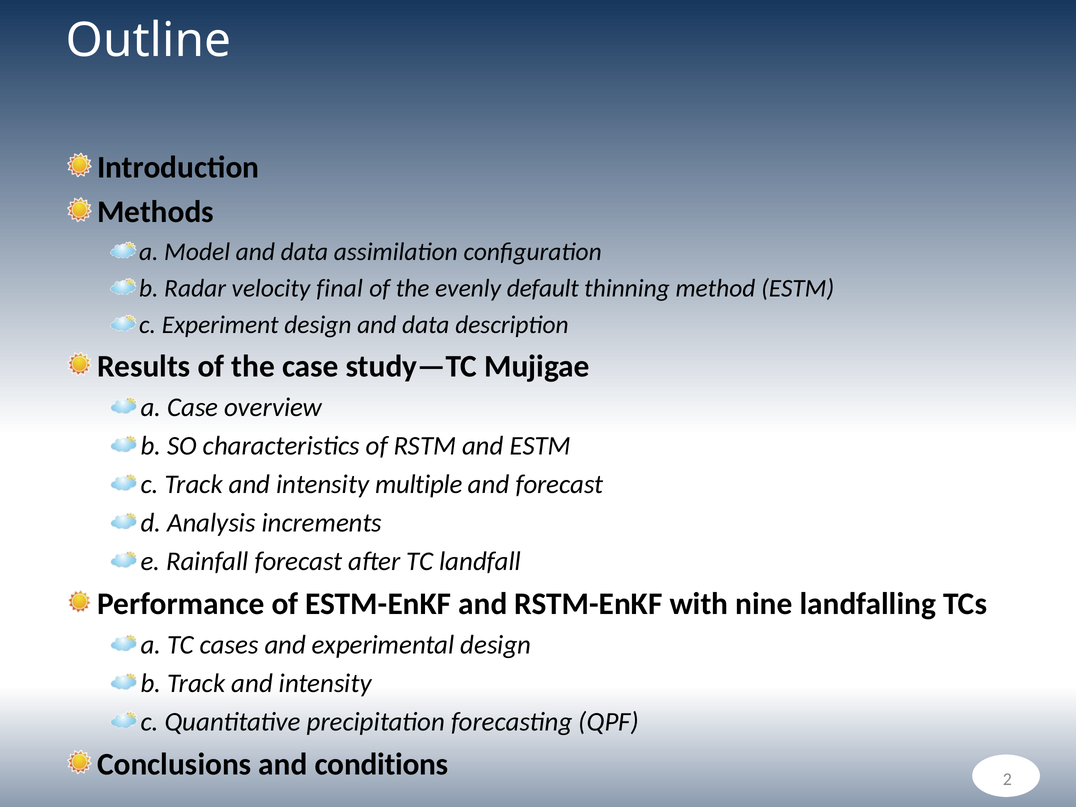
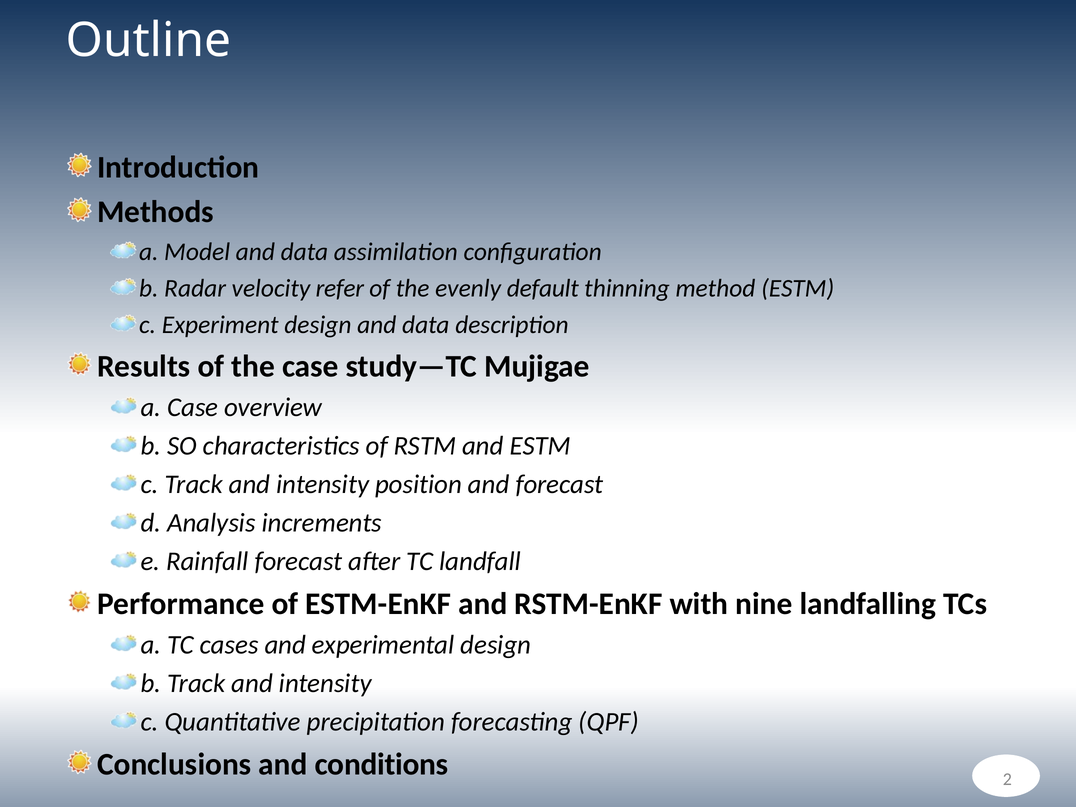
final: final -> refer (340, 288)
multiple: multiple -> position (419, 484)
